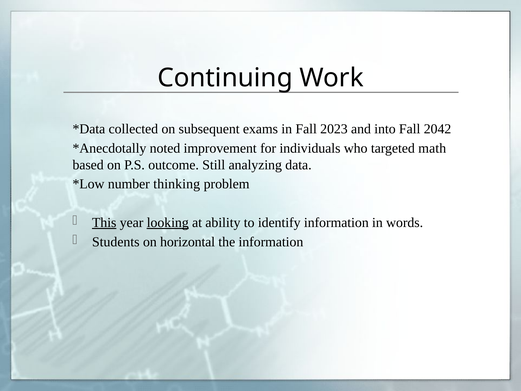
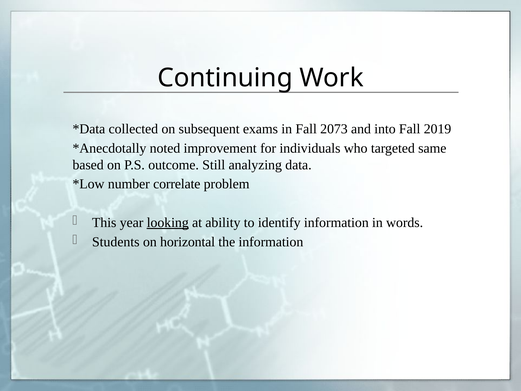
2023: 2023 -> 2073 (334, 129)
2042: 2042 -> 2019 (438, 129)
math: math -> same (432, 148)
thinking: thinking -> correlate (177, 184)
This underline: present -> none (104, 222)
